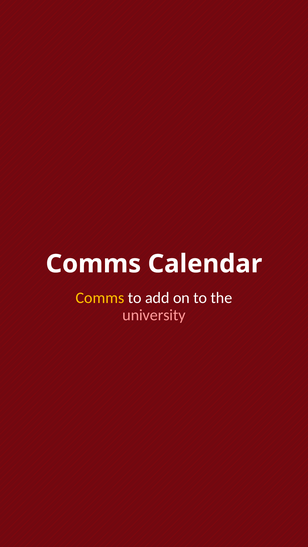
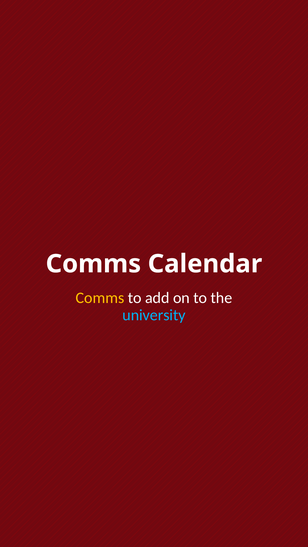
university colour: pink -> light blue (154, 315)
